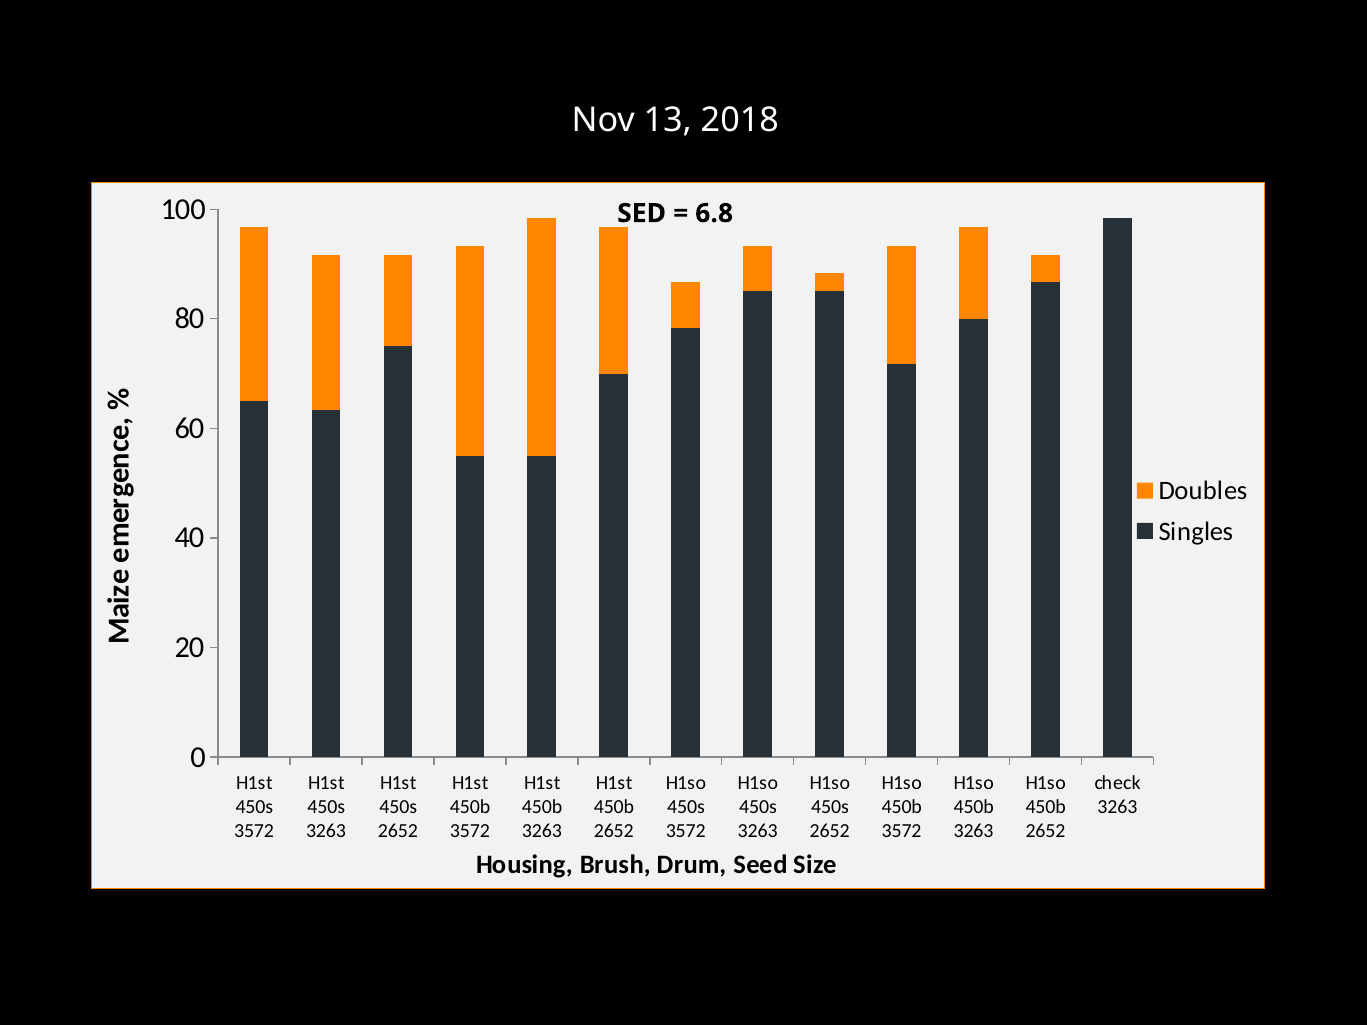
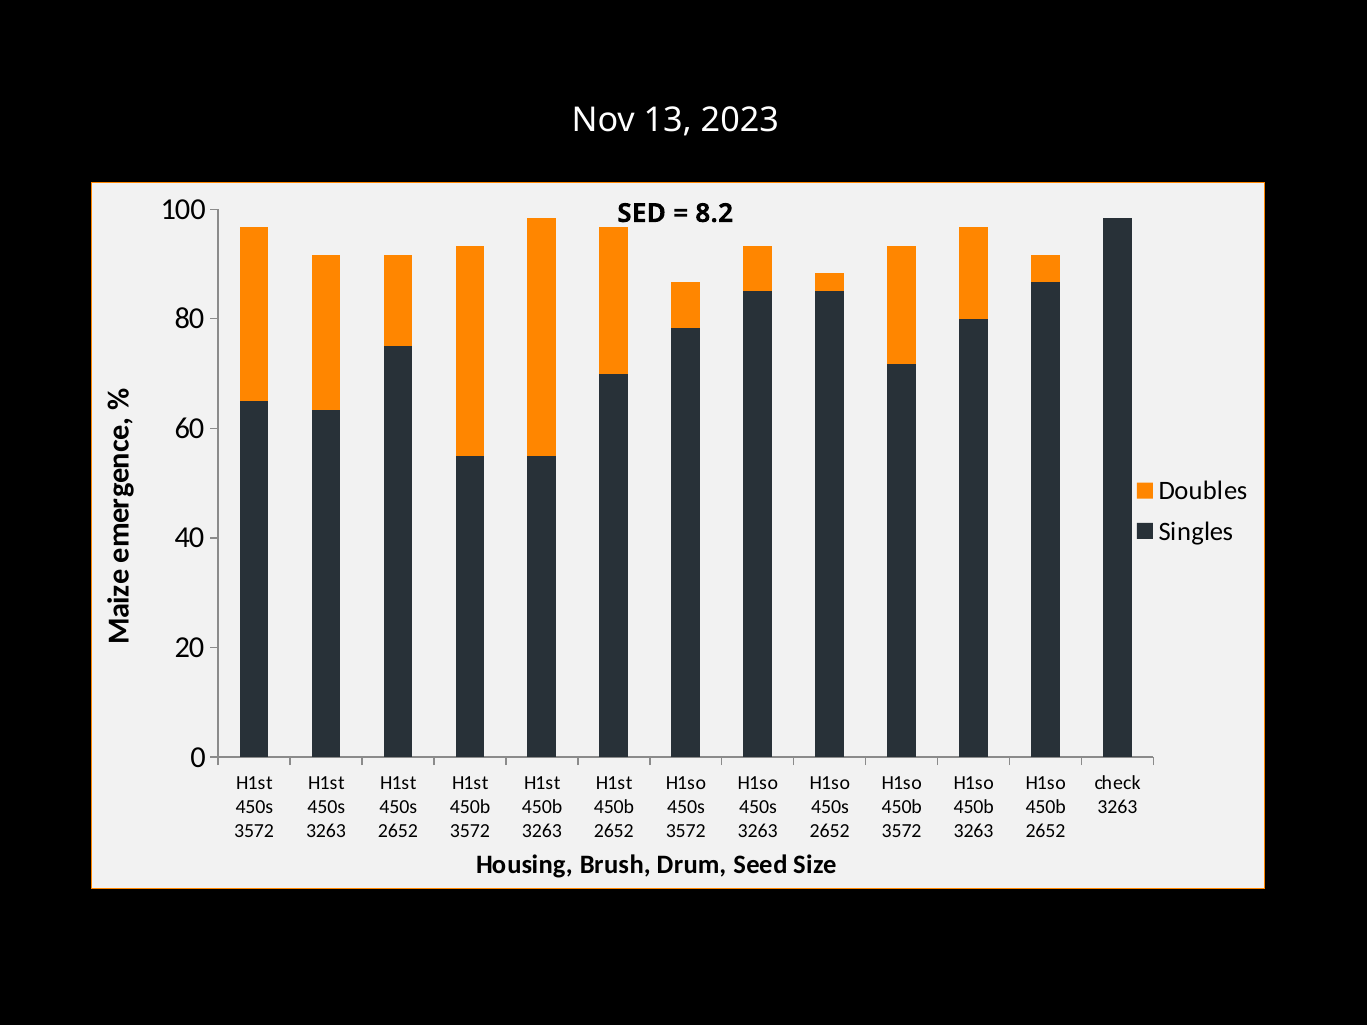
2018: 2018 -> 2023 (740, 121)
6.8: 6.8 -> 8.2 (714, 213)
